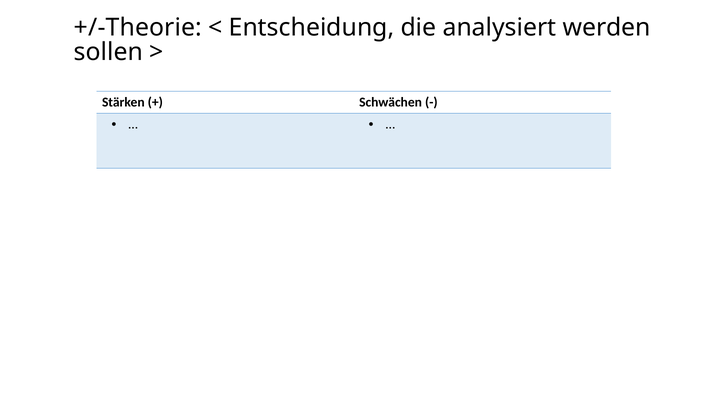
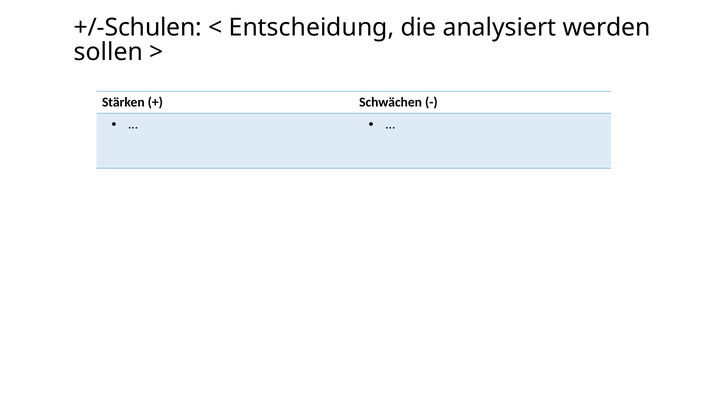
+/-Theorie: +/-Theorie -> +/-Schulen (138, 28)
